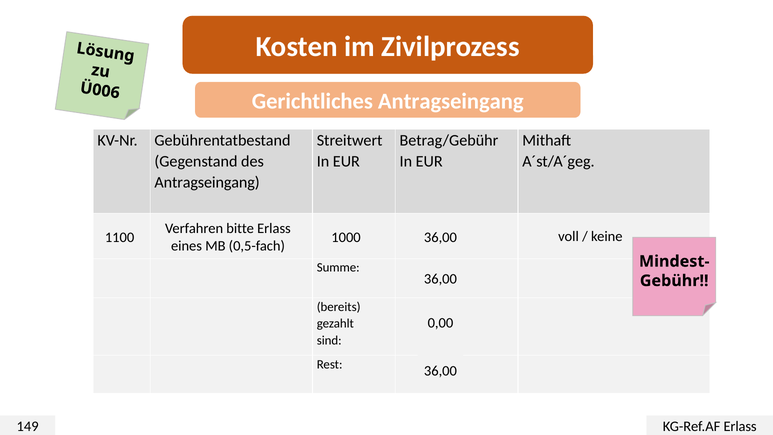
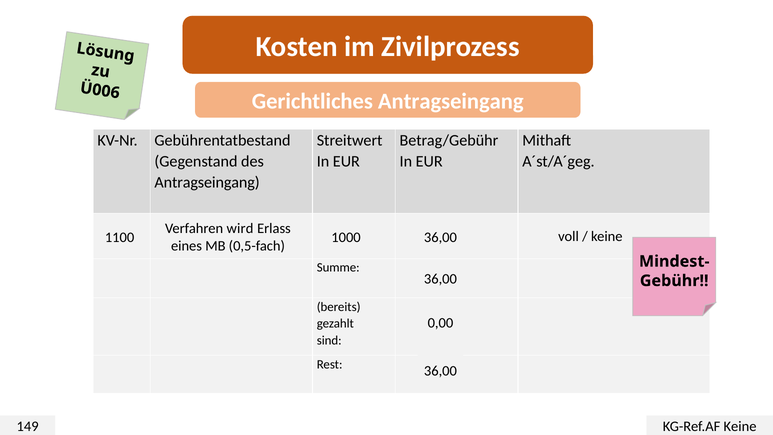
bitte: bitte -> wird (240, 229)
KG-Ref.AF Erlass: Erlass -> Keine (740, 426)
